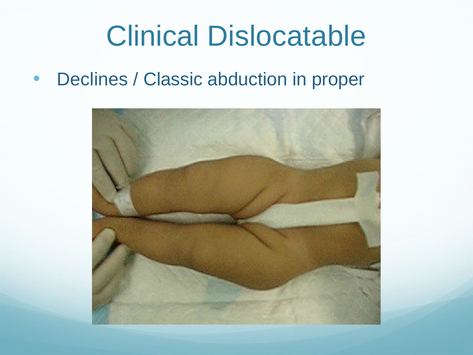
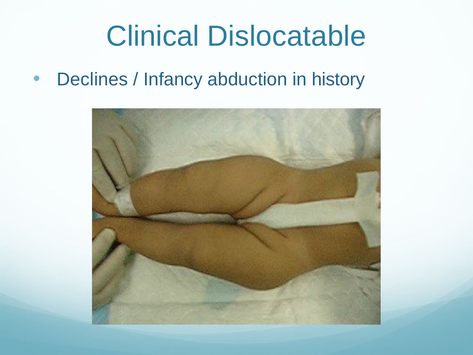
Classic: Classic -> Infancy (173, 79)
proper: proper -> history (338, 79)
